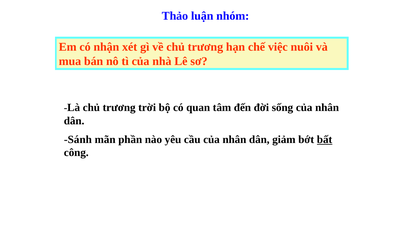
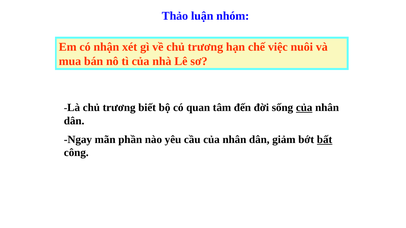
trời: trời -> biết (147, 108)
của underline: none -> present (304, 108)
Sánh: Sánh -> Ngay (78, 140)
